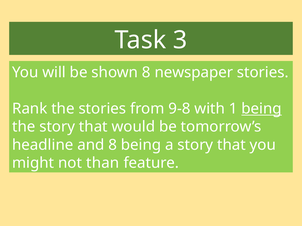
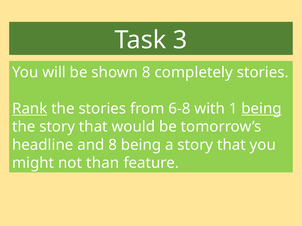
newspaper: newspaper -> completely (194, 73)
Rank underline: none -> present (30, 109)
9-8: 9-8 -> 6-8 (179, 109)
